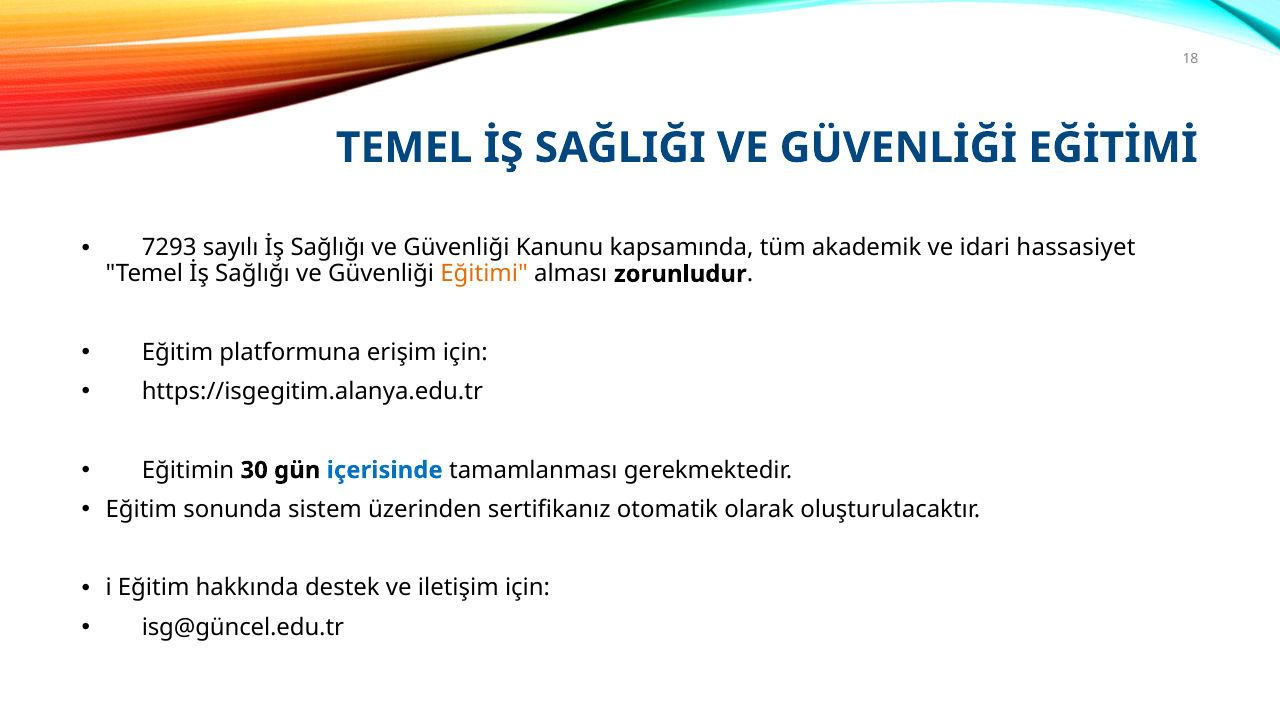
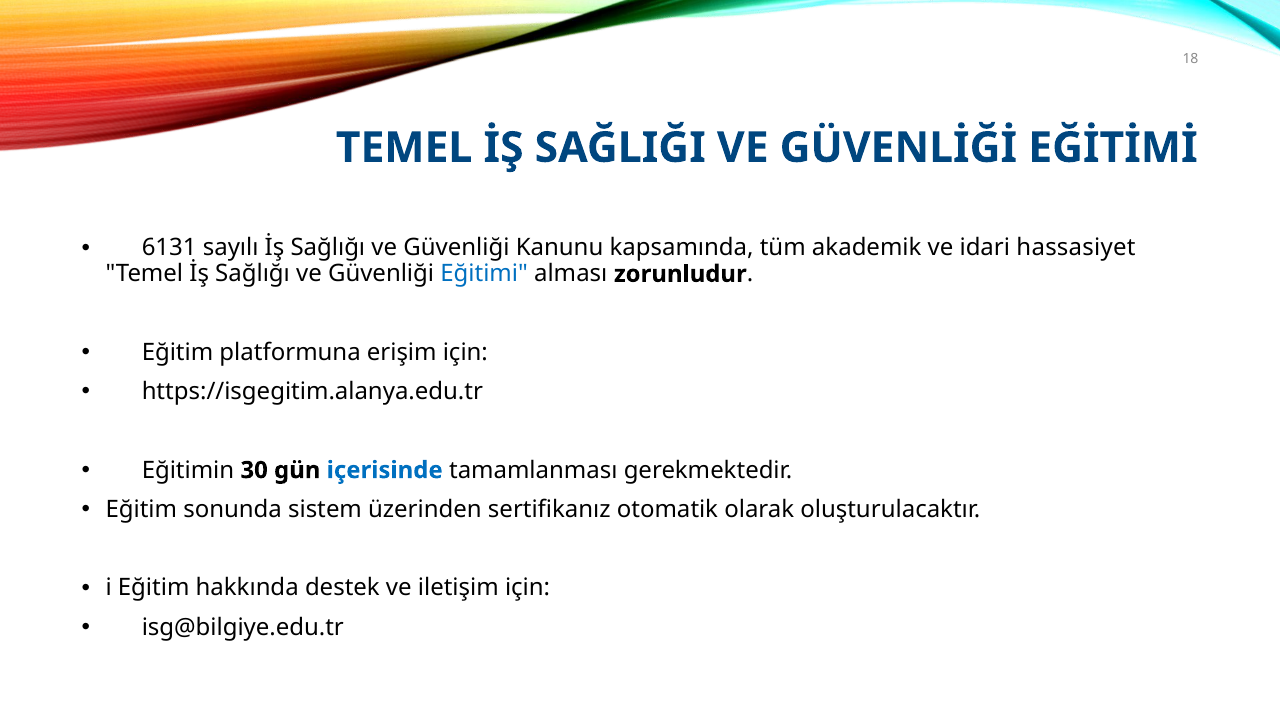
7293: 7293 -> 6131 (169, 248)
Eğitimi colour: orange -> blue (484, 274)
isg@güncel.edu.tr: isg@güncel.edu.tr -> isg@bilgiye.edu.tr (243, 627)
